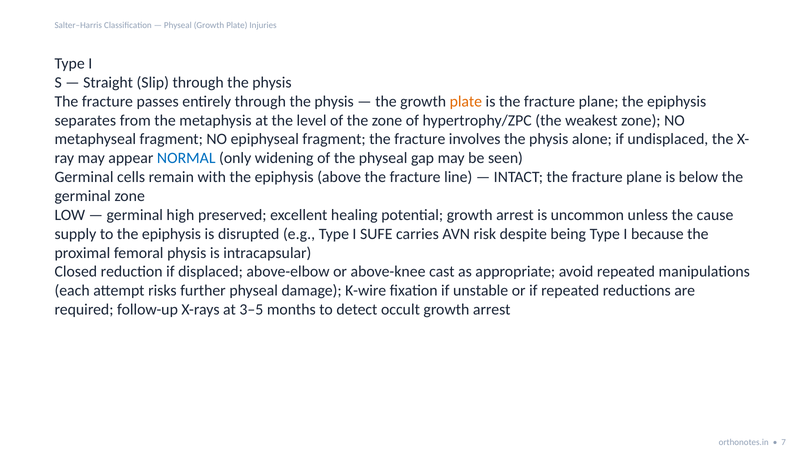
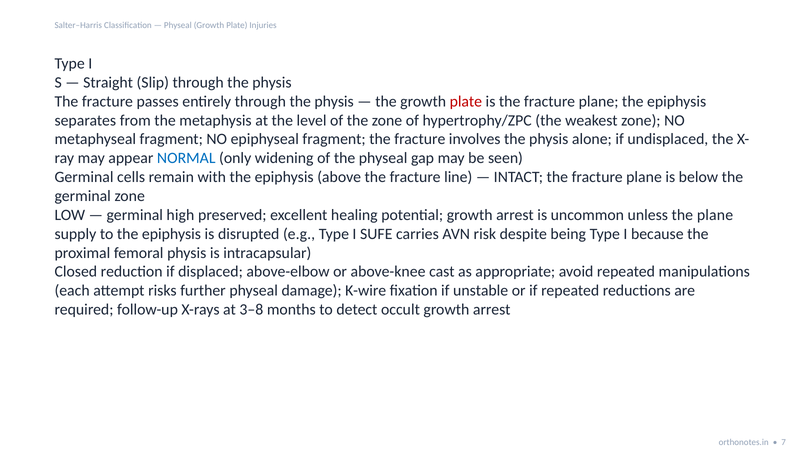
plate colour: orange -> red (466, 101)
the cause: cause -> plane (715, 215)
3–5: 3–5 -> 3–8 (251, 310)
